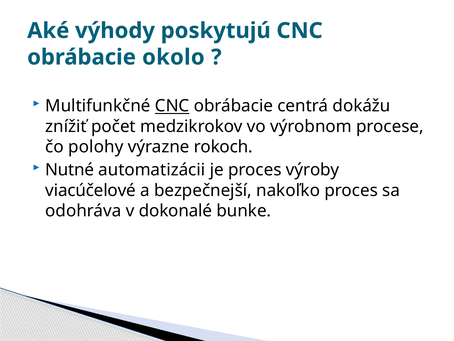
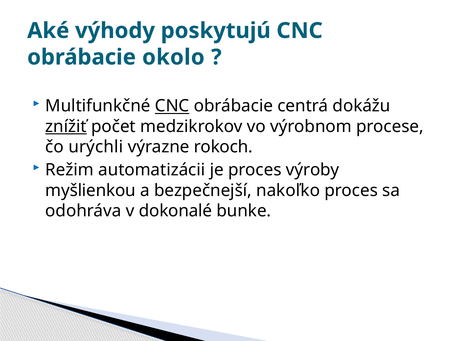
znížiť underline: none -> present (66, 126)
polohy: polohy -> urýchli (96, 147)
Nutné: Nutné -> Režim (70, 170)
viacúčelové: viacúčelové -> myšlienkou (91, 190)
